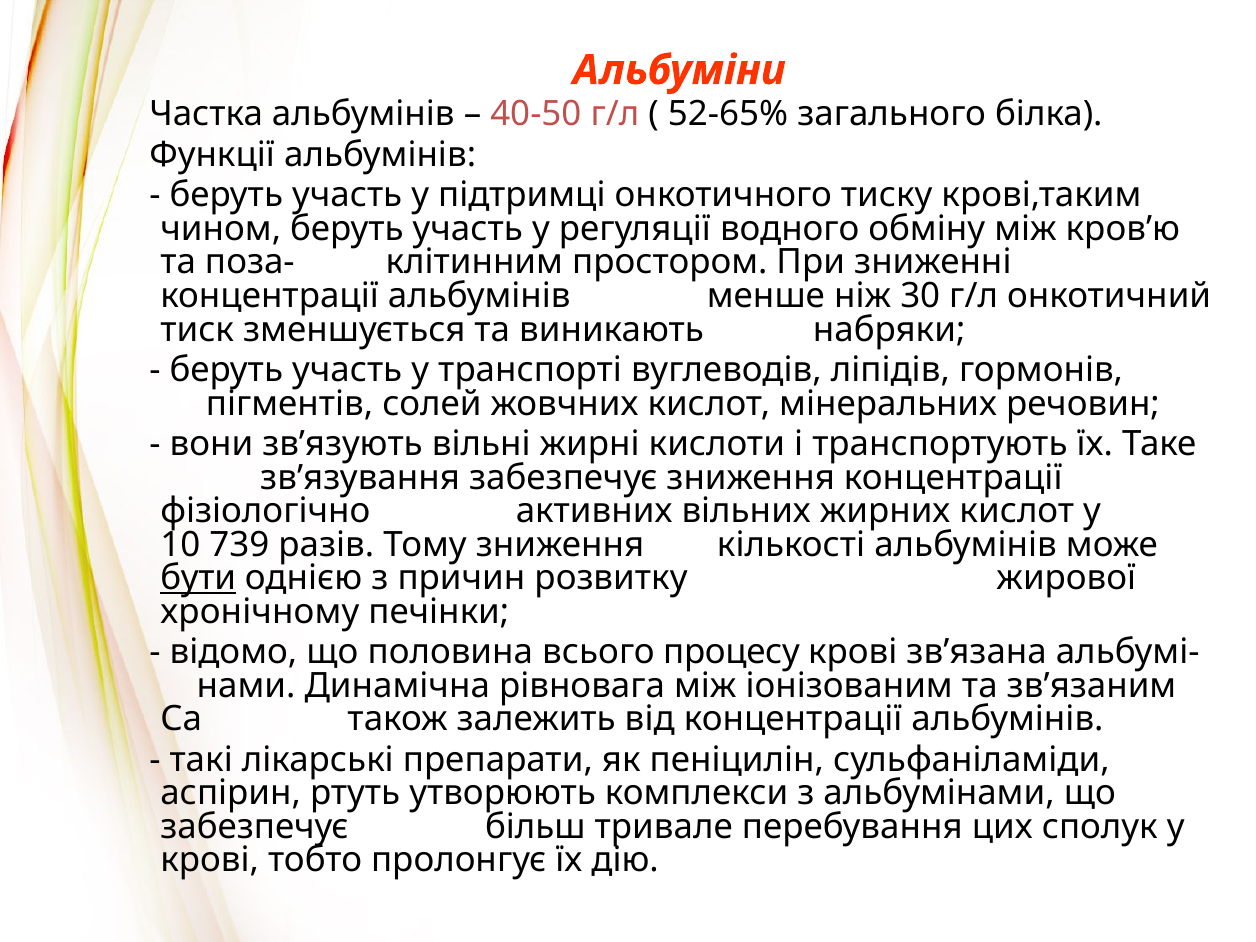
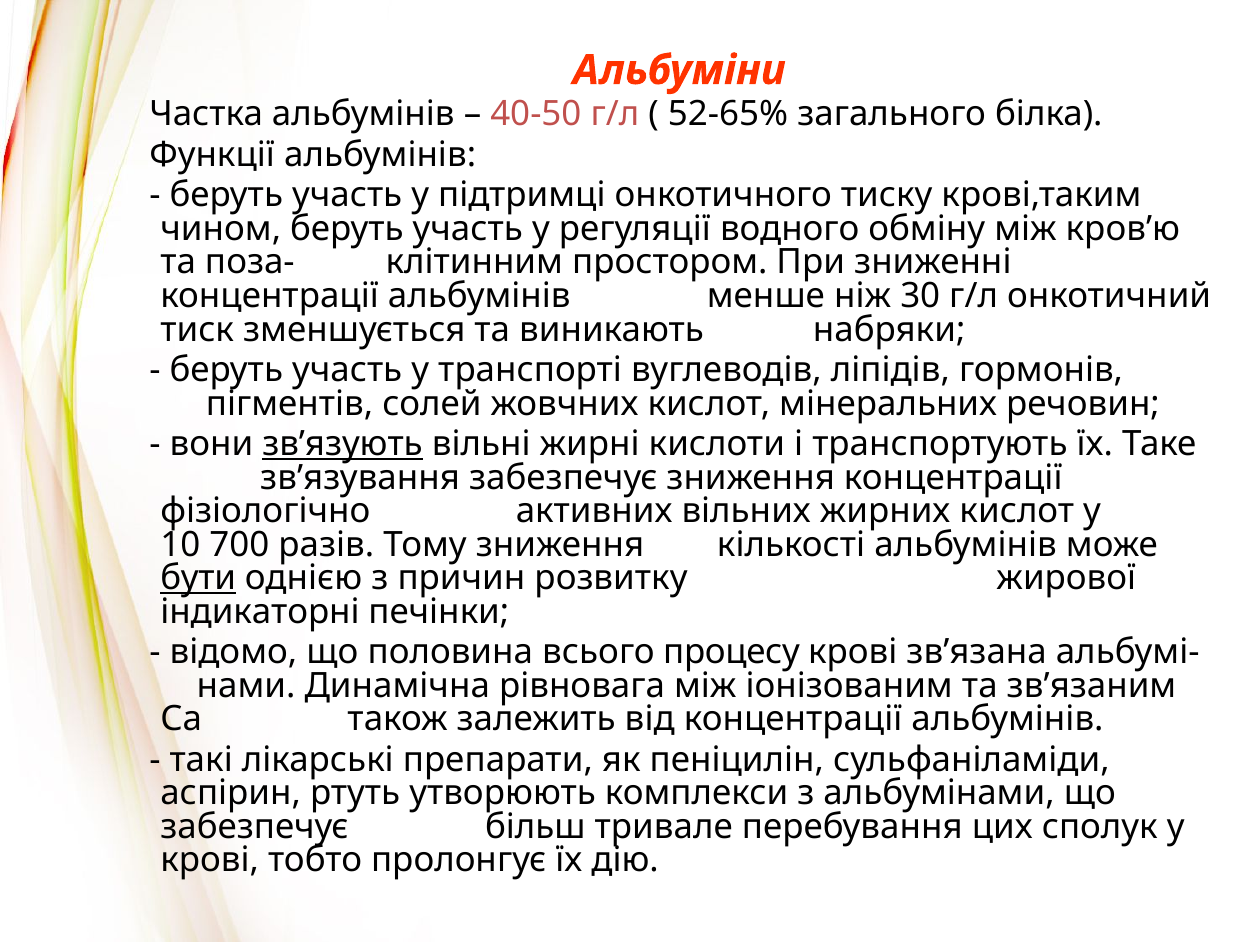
зв’язують underline: none -> present (343, 444)
739: 739 -> 700 (239, 545)
хронічному: хронічному -> індикаторні (260, 612)
